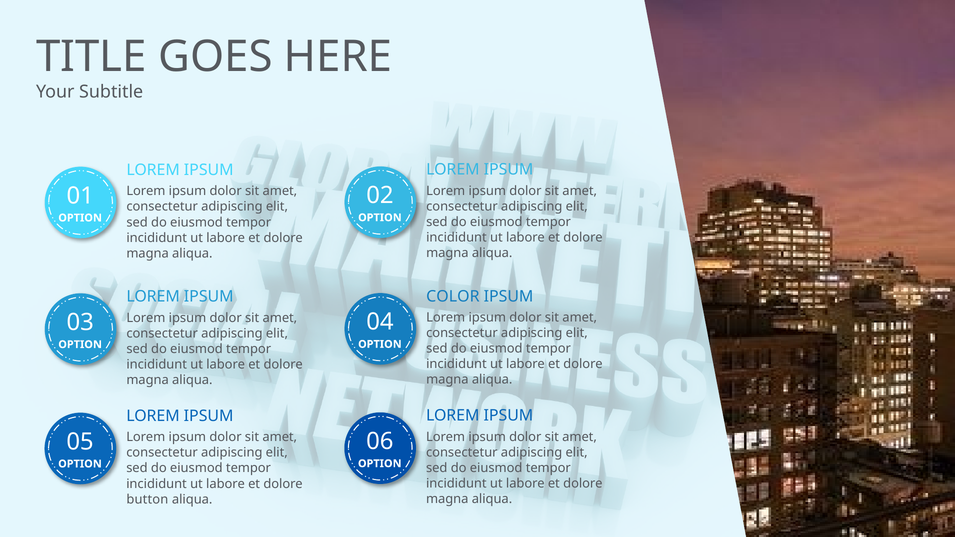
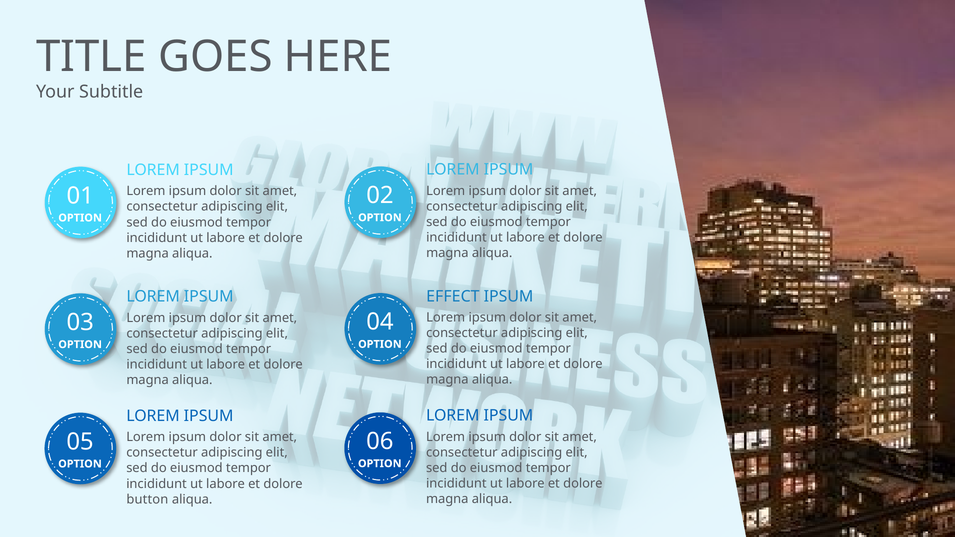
COLOR: COLOR -> EFFECT (453, 296)
